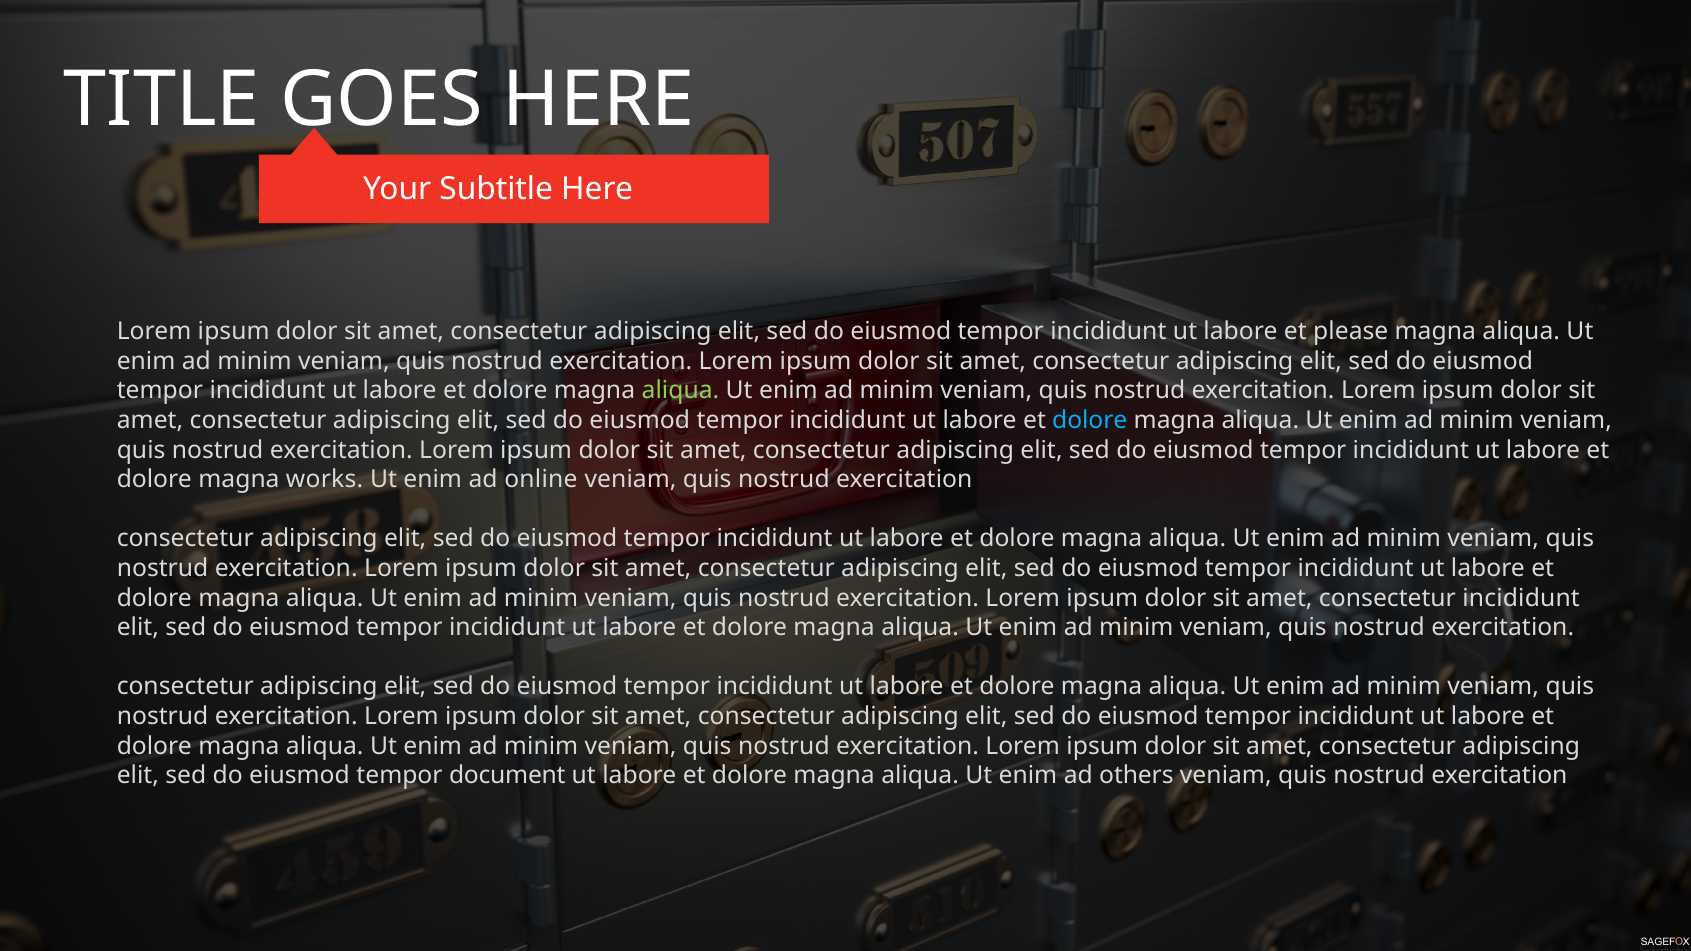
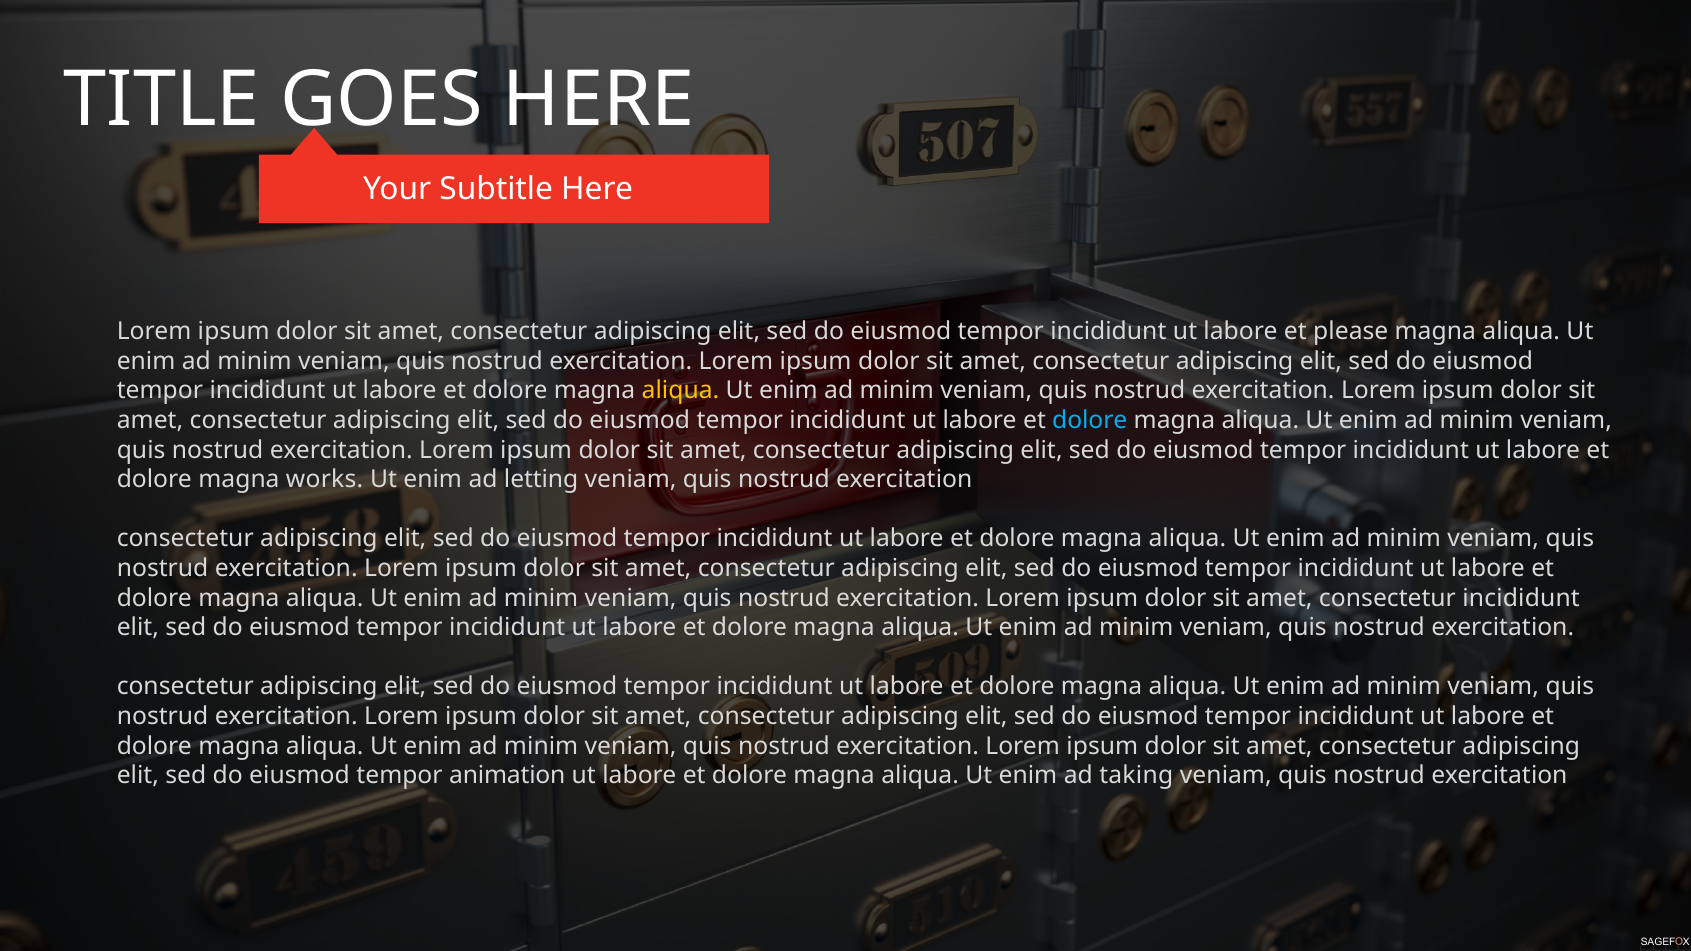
aliqua colour: light green -> yellow (680, 391)
online: online -> letting (541, 480)
document: document -> animation (507, 776)
others: others -> taking (1136, 776)
